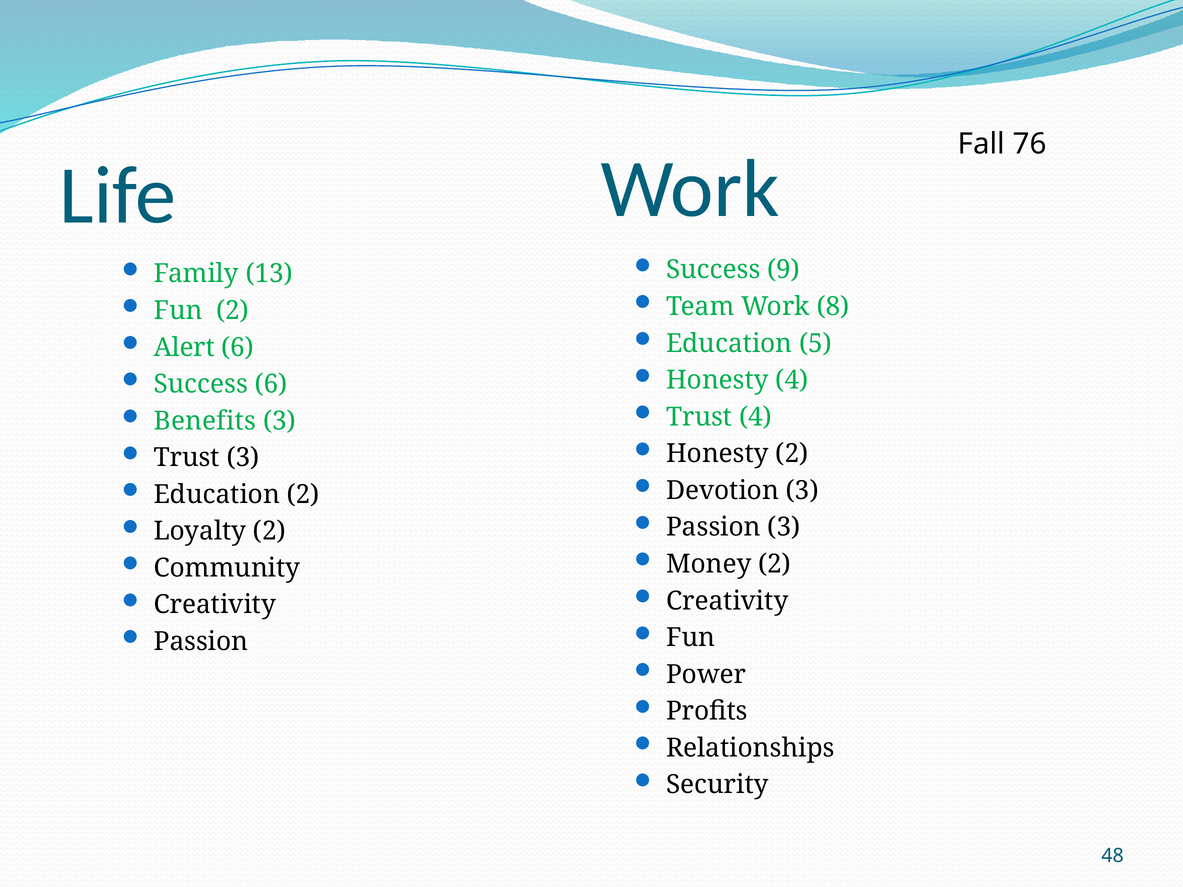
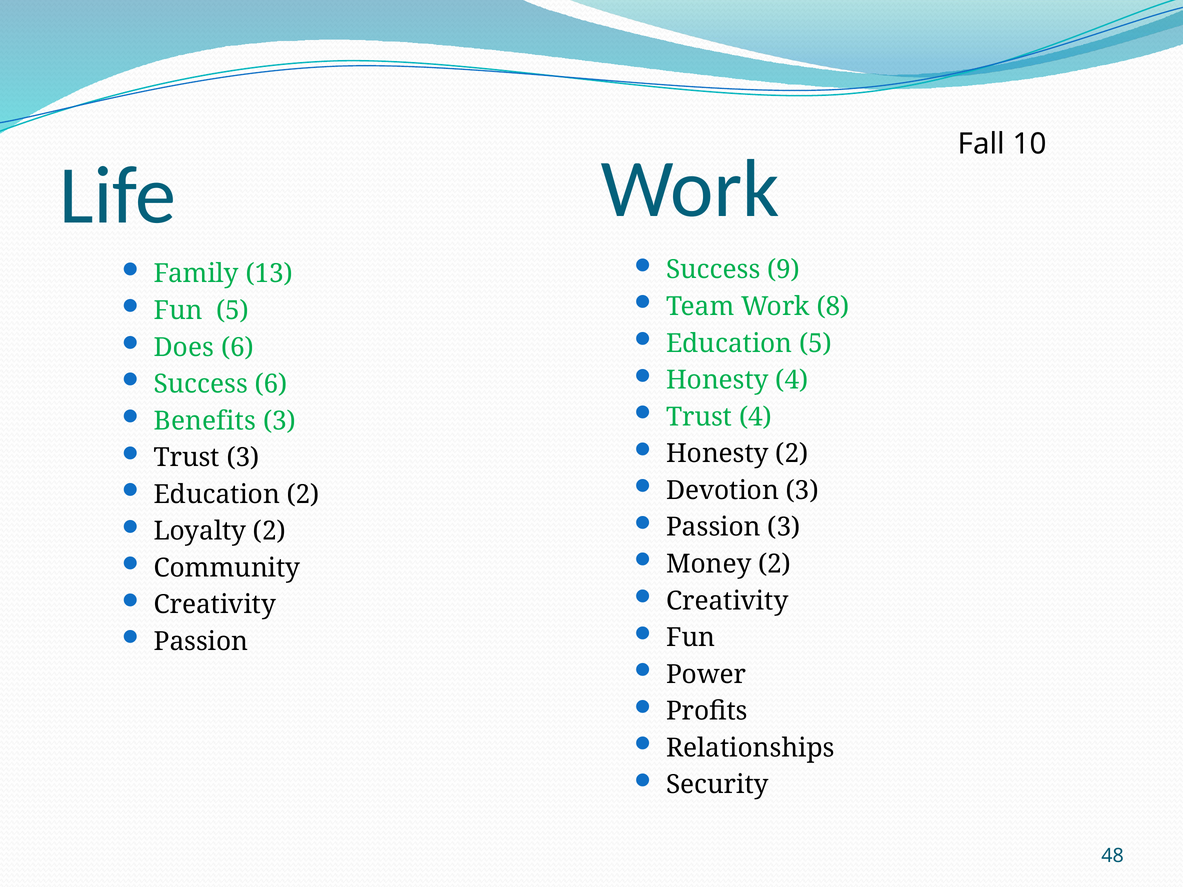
76: 76 -> 10 (1030, 144)
Fun 2: 2 -> 5 (233, 311)
Alert: Alert -> Does (184, 347)
